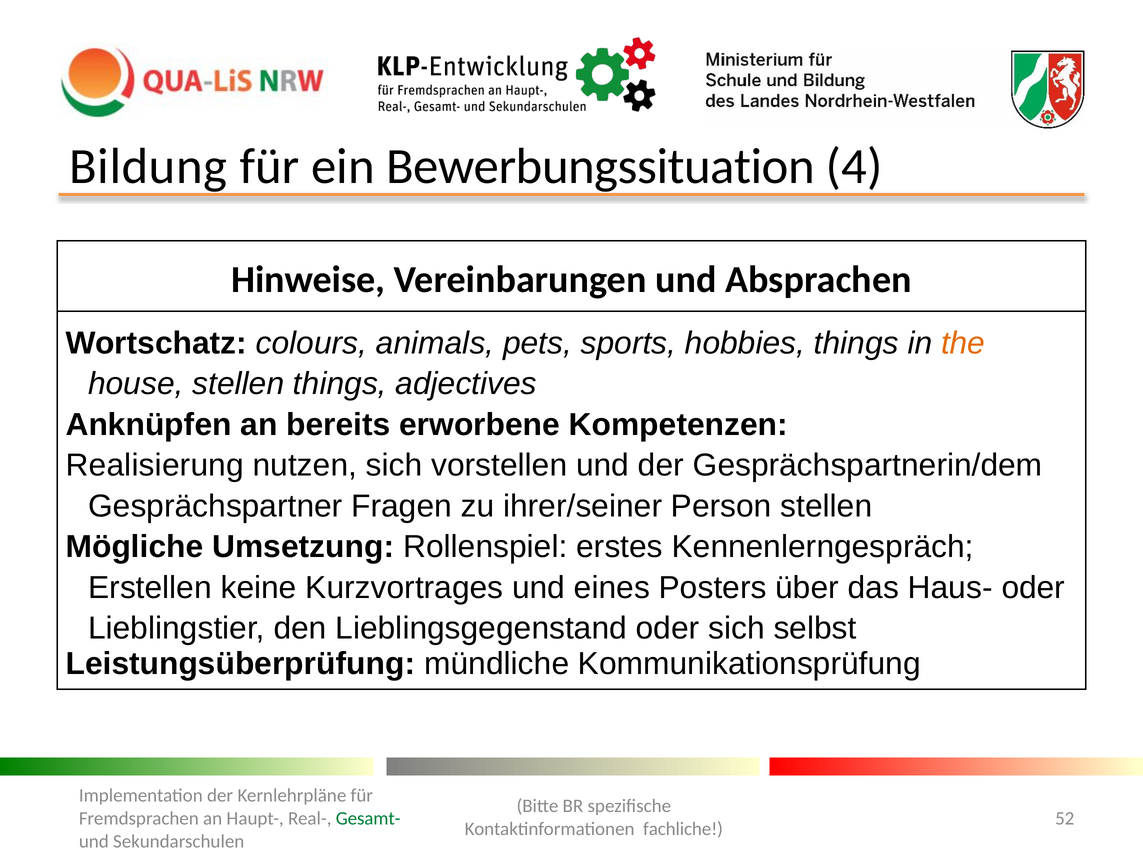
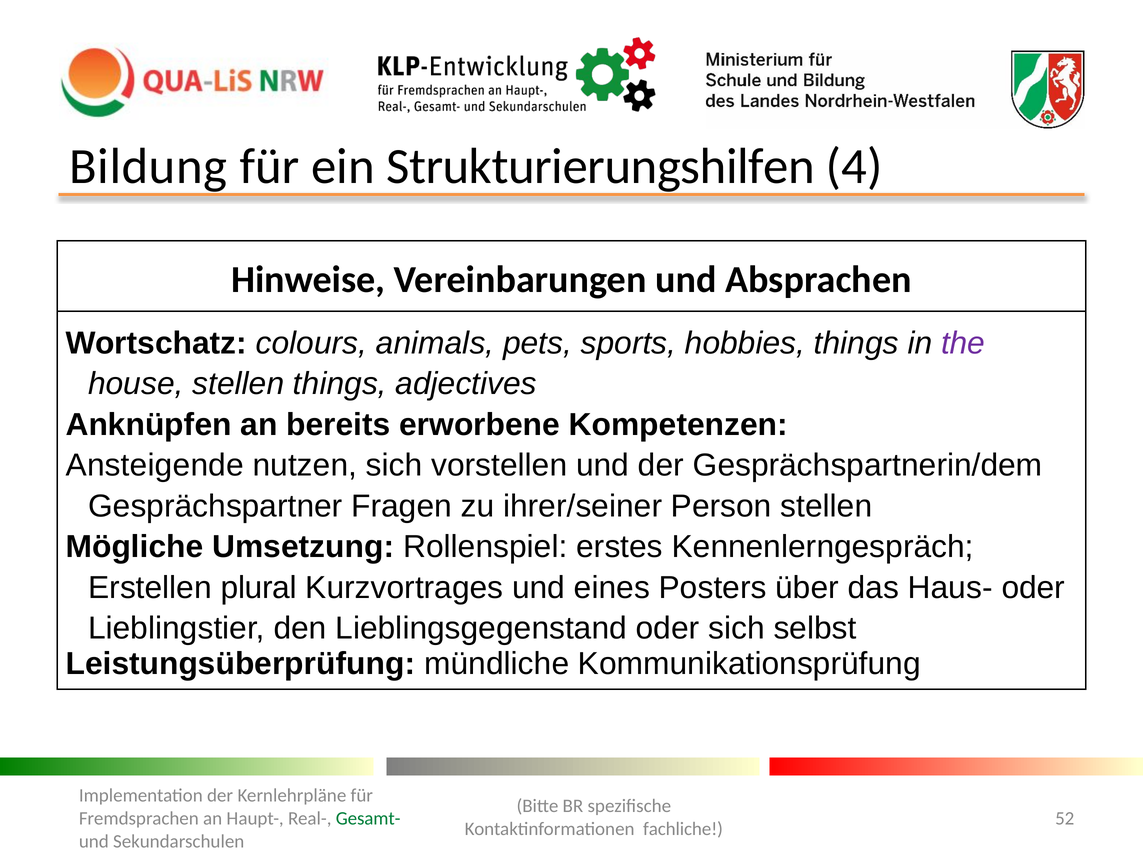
Bewerbungssituation: Bewerbungssituation -> Strukturierungshilfen (601, 167)
the colour: orange -> purple (963, 343)
Realisierung: Realisierung -> Ansteigende (155, 466)
keine: keine -> plural (259, 588)
